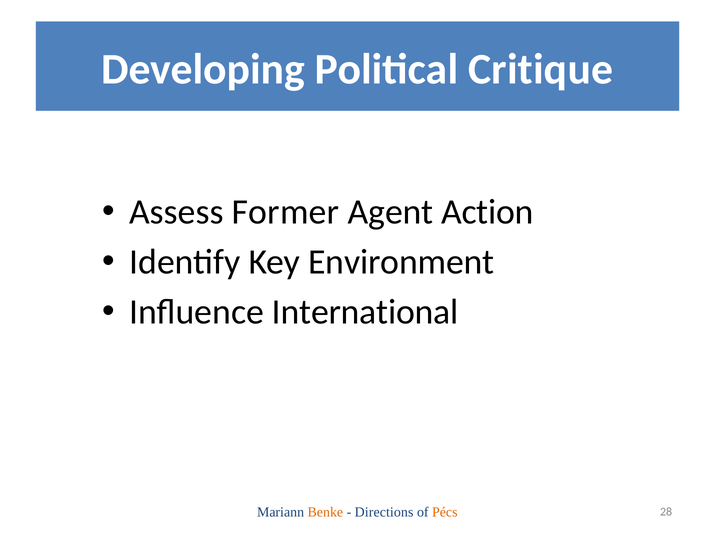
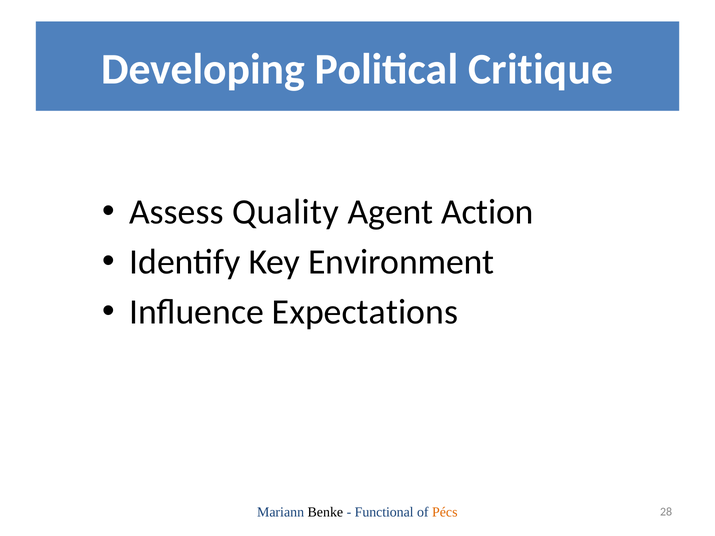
Former: Former -> Quality (286, 212)
International: International -> Expectations (365, 312)
Benke colour: orange -> black (325, 512)
Directions: Directions -> Functional (384, 512)
